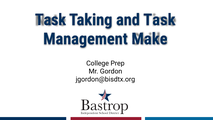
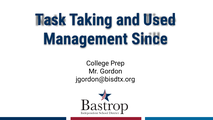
and Task: Task -> Used (159, 20)
Make: Make -> Since (150, 39)
